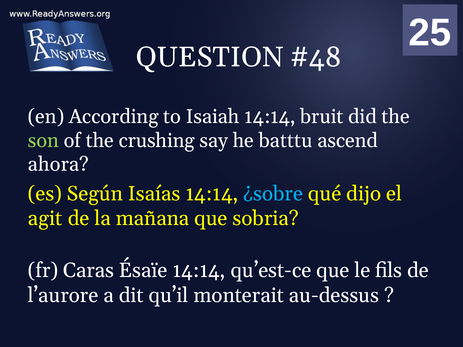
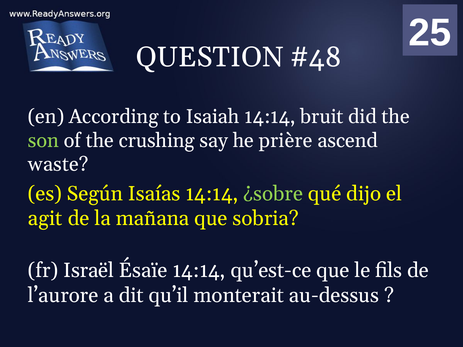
batttu: batttu -> prière (286, 141)
ahora: ahora -> waste (58, 165)
¿sobre colour: light blue -> light green (273, 194)
Caras: Caras -> Israël (89, 271)
